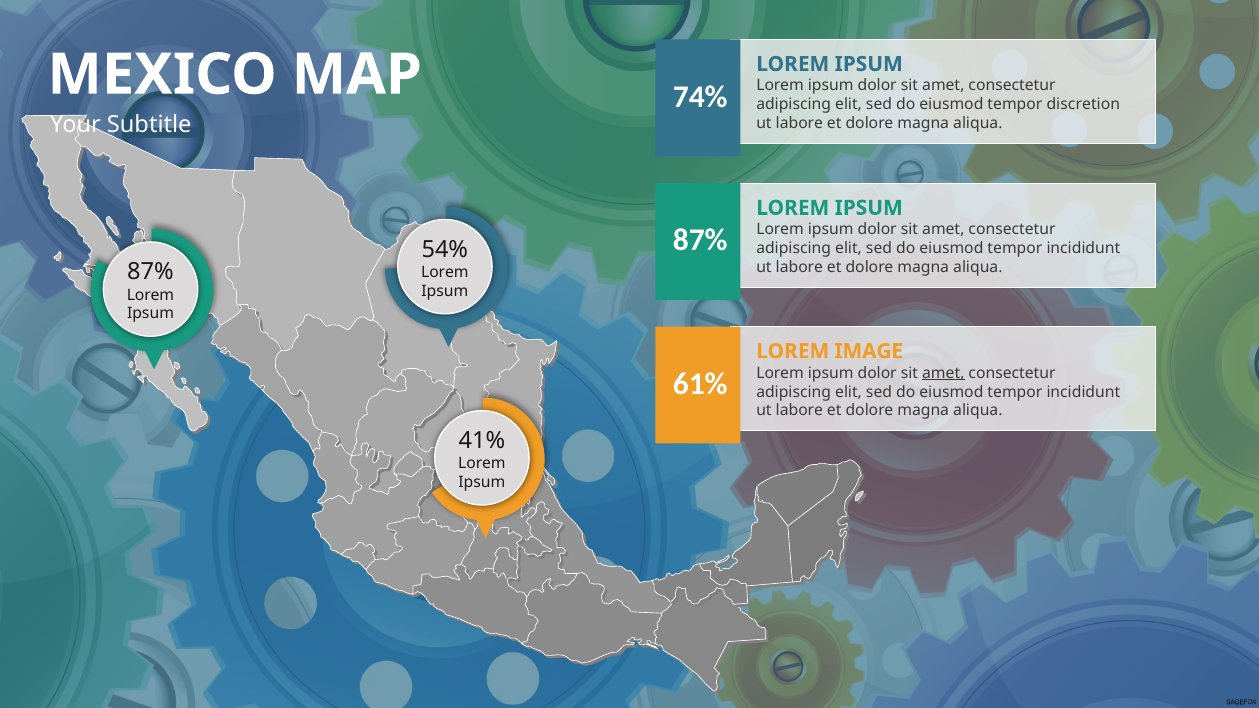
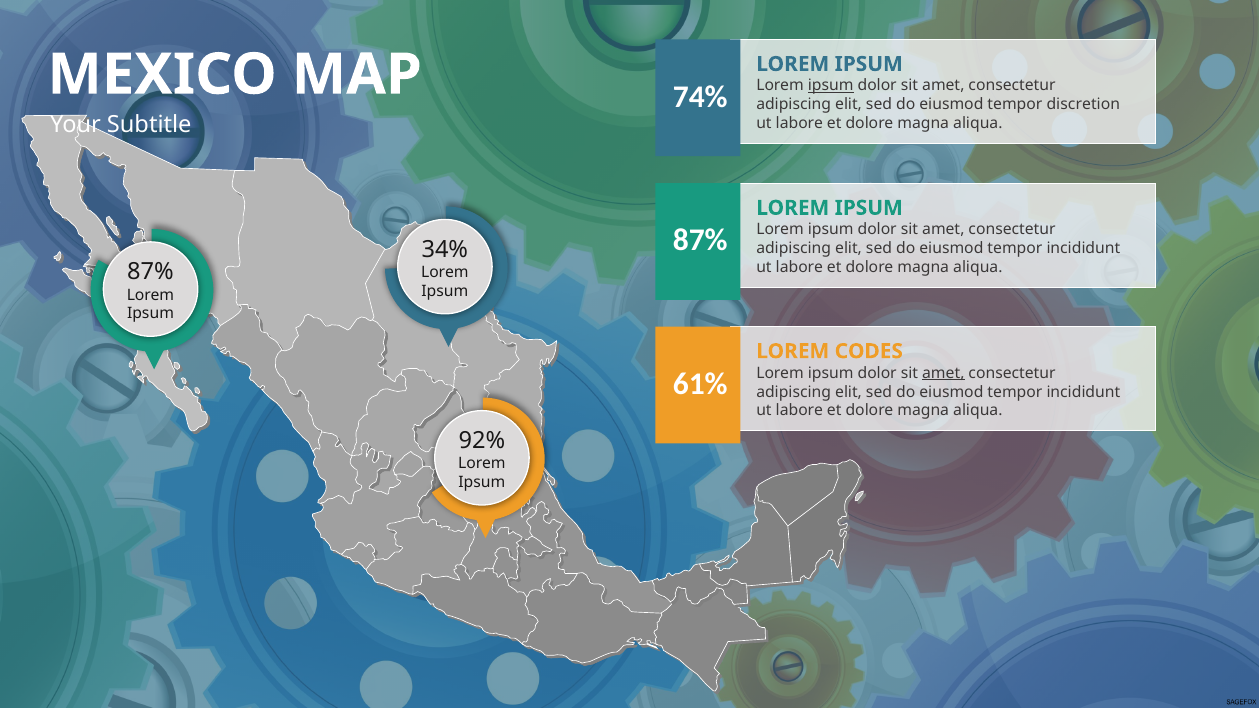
ipsum underline: none -> present (831, 86)
54%: 54% -> 34% (445, 249)
IMAGE: IMAGE -> CODES (869, 351)
41%: 41% -> 92% (482, 441)
